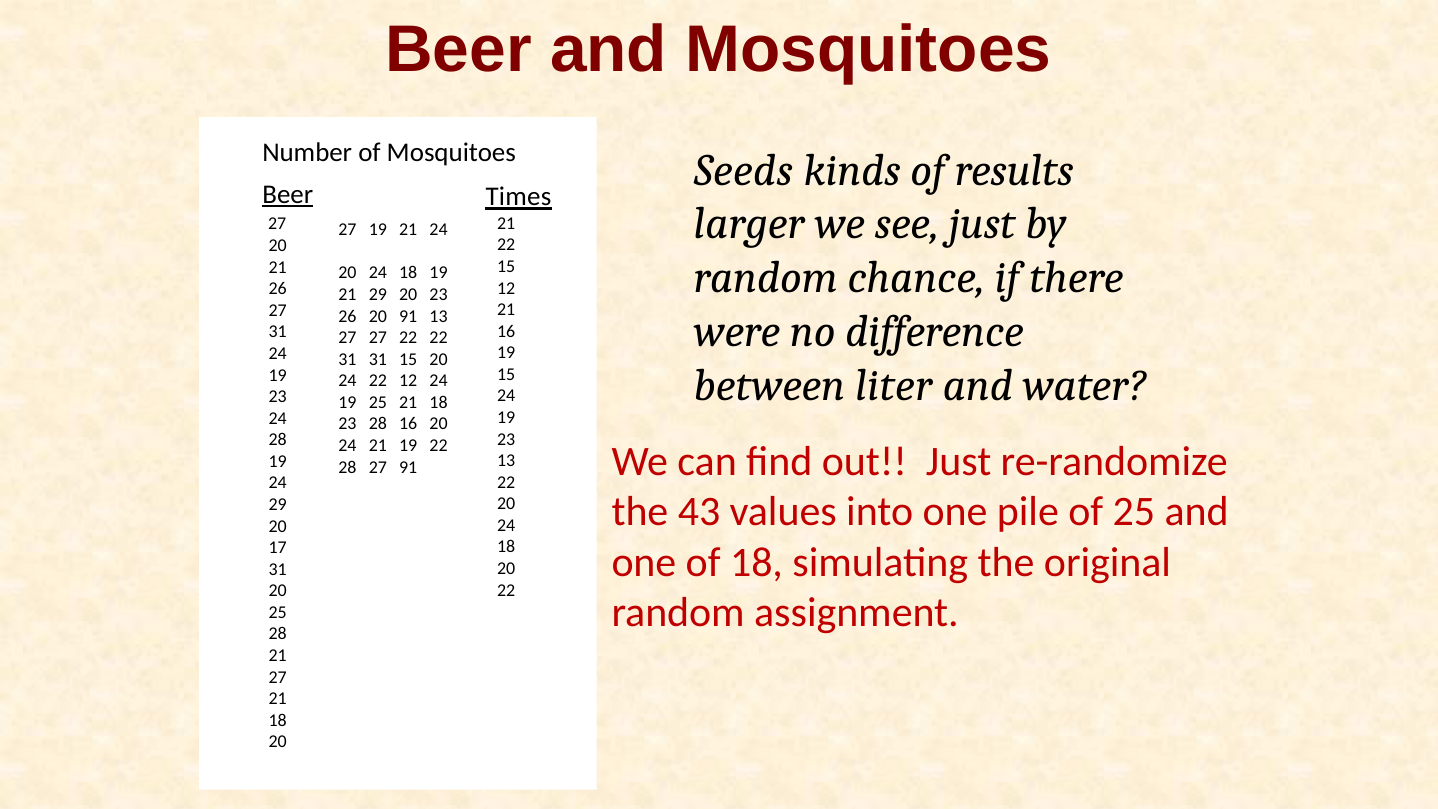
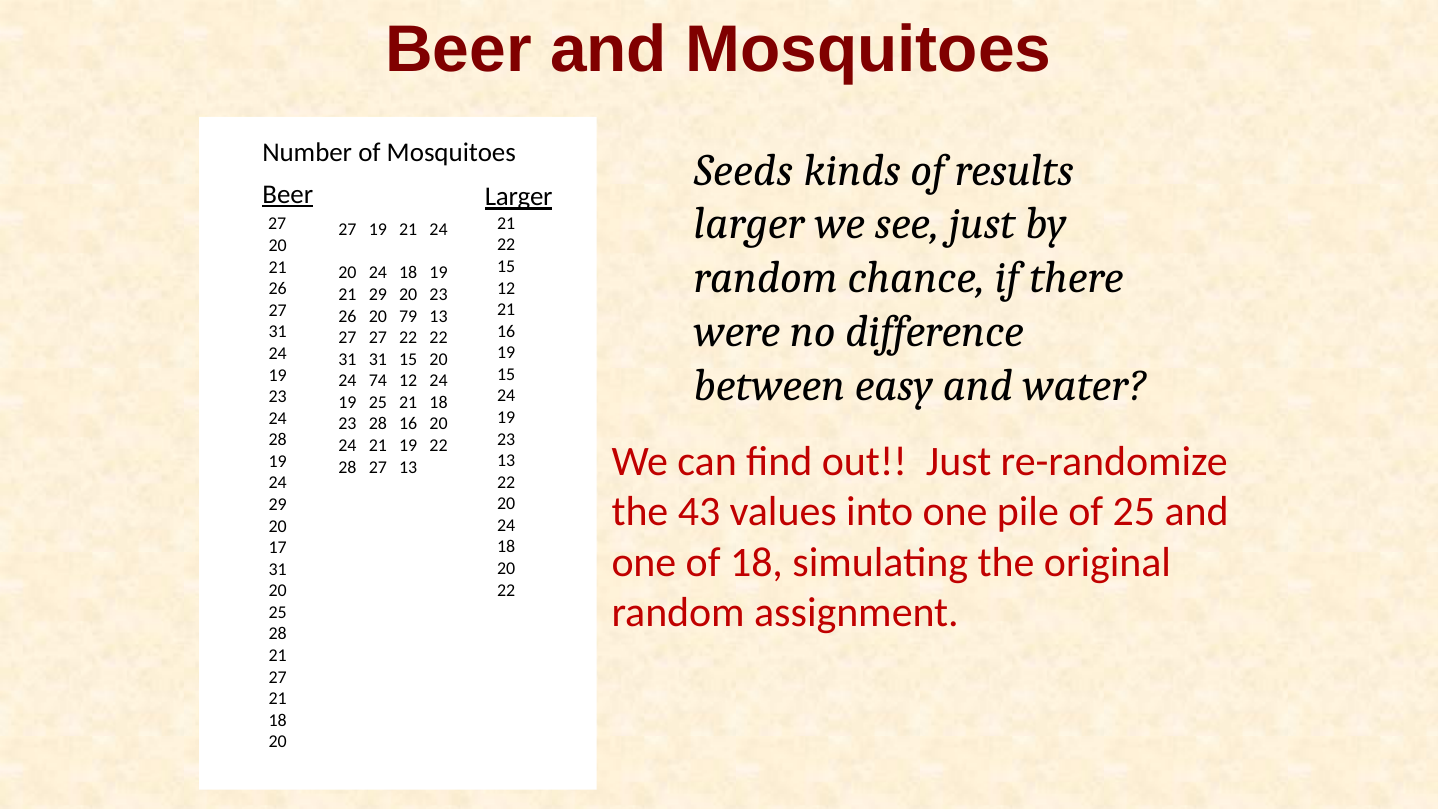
Times: Times -> Larger (519, 197)
20 91: 91 -> 79 (408, 316)
liter: liter -> easy (894, 386)
24 22: 22 -> 74 (378, 381)
27 91: 91 -> 13 (408, 467)
